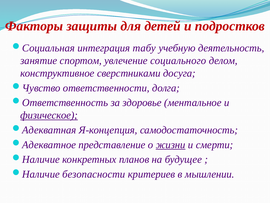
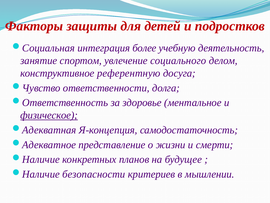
табу: табу -> более (144, 48)
сверстниками: сверстниками -> референтную (129, 73)
жизни underline: present -> none (171, 144)
